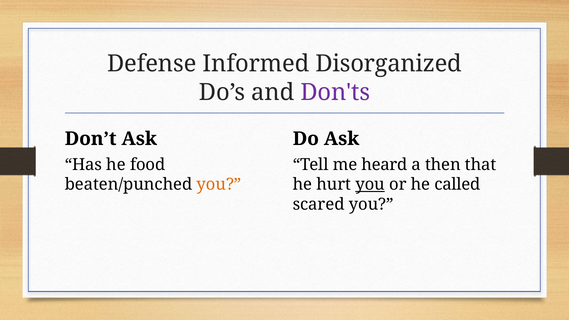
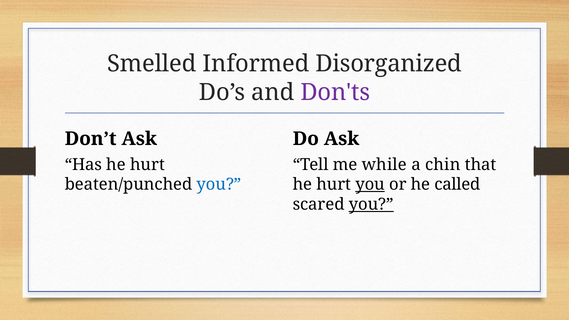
Defense: Defense -> Smelled (152, 64)
Has he food: food -> hurt (148, 165)
heard: heard -> while (384, 165)
then: then -> chin (443, 165)
you colour: orange -> blue (219, 185)
you underline: none -> present (371, 204)
